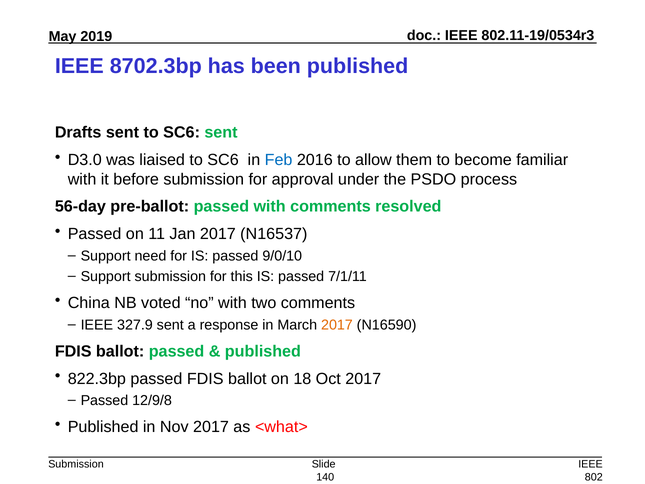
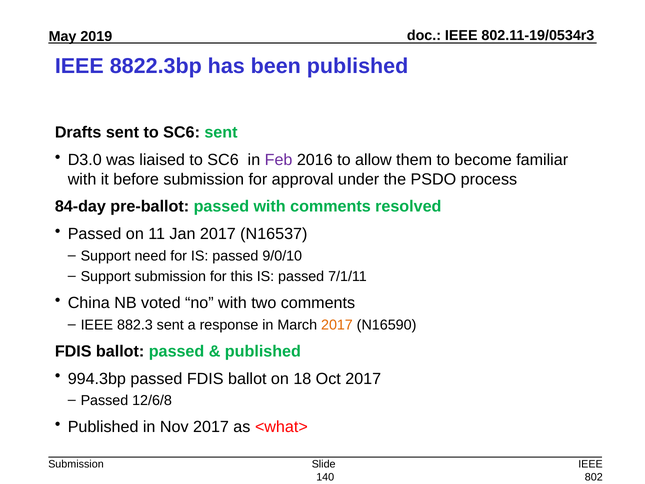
8702.3bp: 8702.3bp -> 8822.3bp (156, 66)
Feb colour: blue -> purple (279, 160)
56-day: 56-day -> 84-day (80, 207)
327.9: 327.9 -> 882.3 (135, 325)
822.3bp: 822.3bp -> 994.3bp (97, 379)
12/9/8: 12/9/8 -> 12/6/8 (152, 400)
